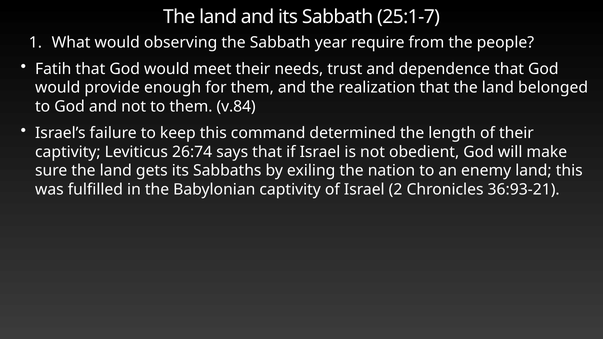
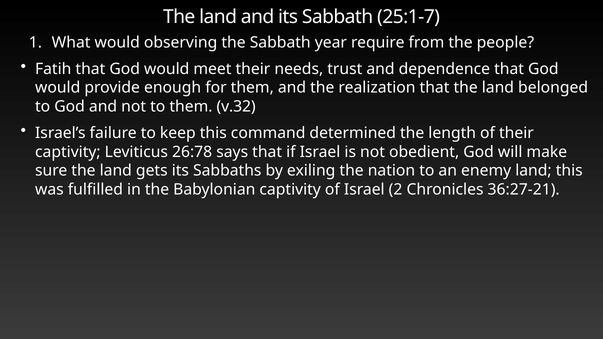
v.84: v.84 -> v.32 (236, 107)
26:74: 26:74 -> 26:78 (192, 152)
36:93-21: 36:93-21 -> 36:27-21 (524, 190)
